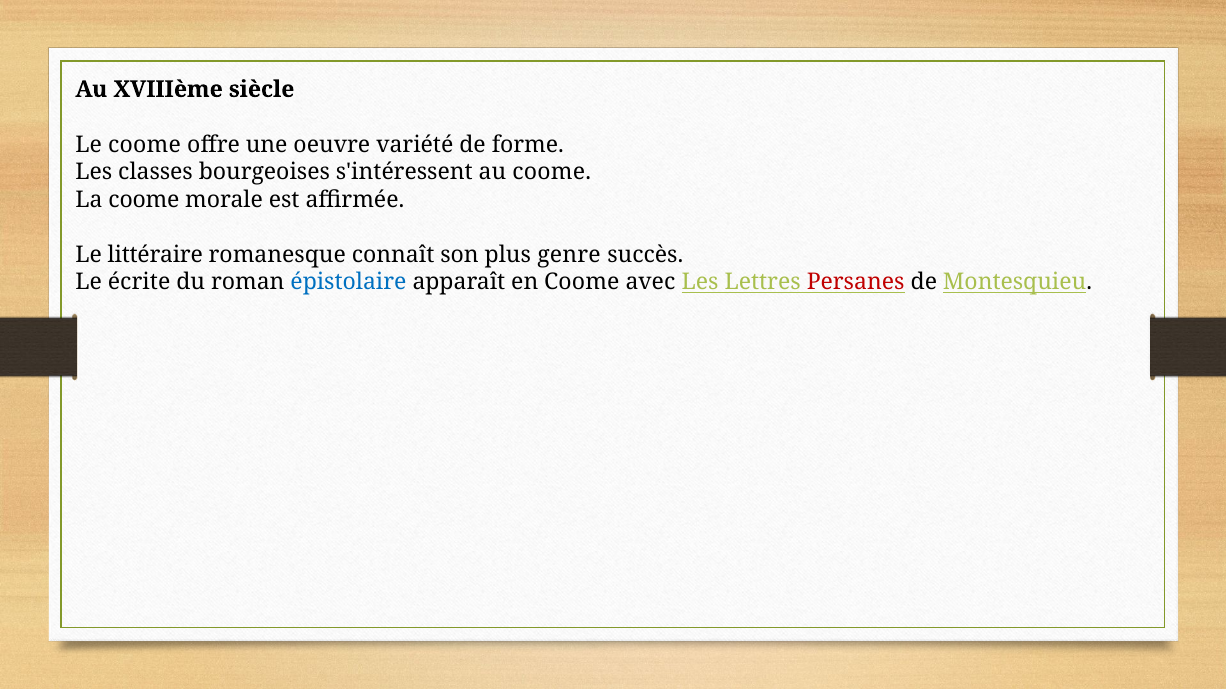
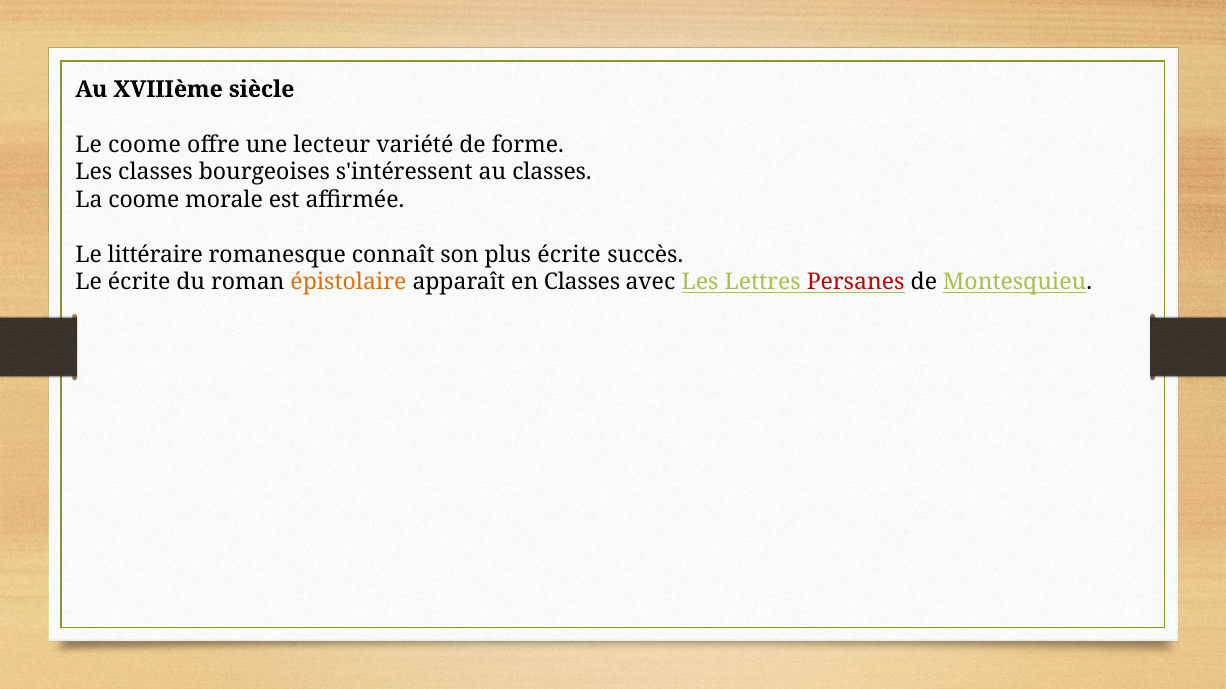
oeuvre: oeuvre -> lecteur (332, 145)
au coome: coome -> classes (552, 172)
plus genre: genre -> écrite (569, 255)
épistolaire colour: blue -> orange (348, 282)
en Coome: Coome -> Classes (582, 282)
